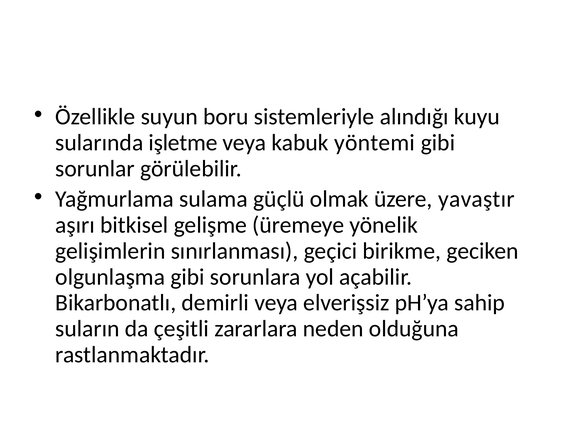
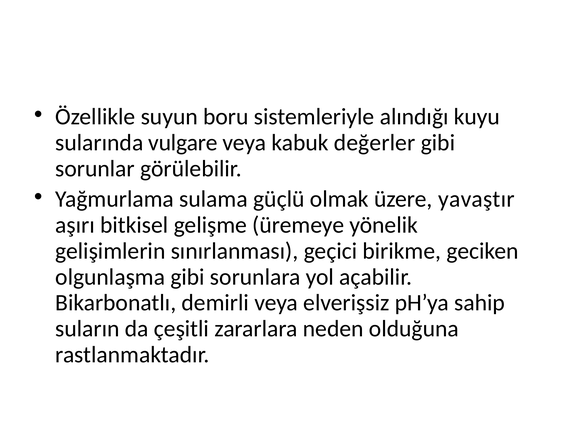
işletme: işletme -> vulgare (183, 143)
yöntemi: yöntemi -> değerler (375, 143)
